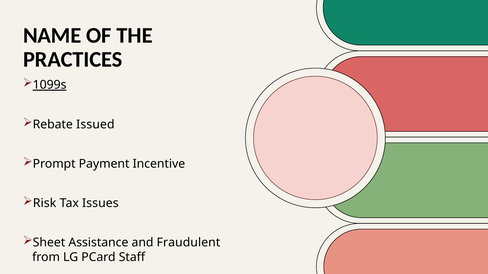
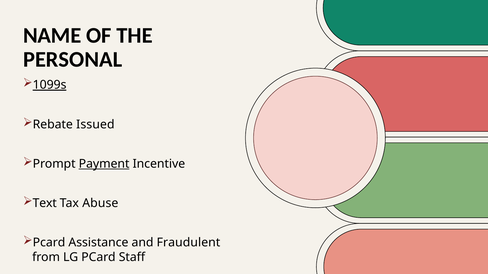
PRACTICES: PRACTICES -> PERSONAL (73, 60)
Payment underline: none -> present (104, 164)
Risk: Risk -> Text (45, 203)
Issues: Issues -> Abuse (100, 203)
Sheet: Sheet -> Pcard (49, 243)
